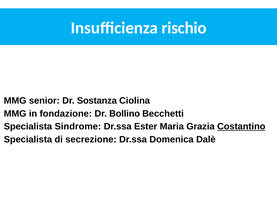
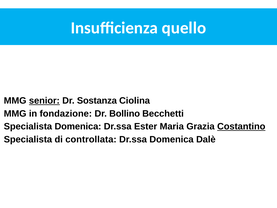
rischio: rischio -> quello (184, 28)
senior underline: none -> present (44, 101)
Specialista Sindrome: Sindrome -> Domenica (78, 126)
secrezione: secrezione -> controllata (91, 139)
